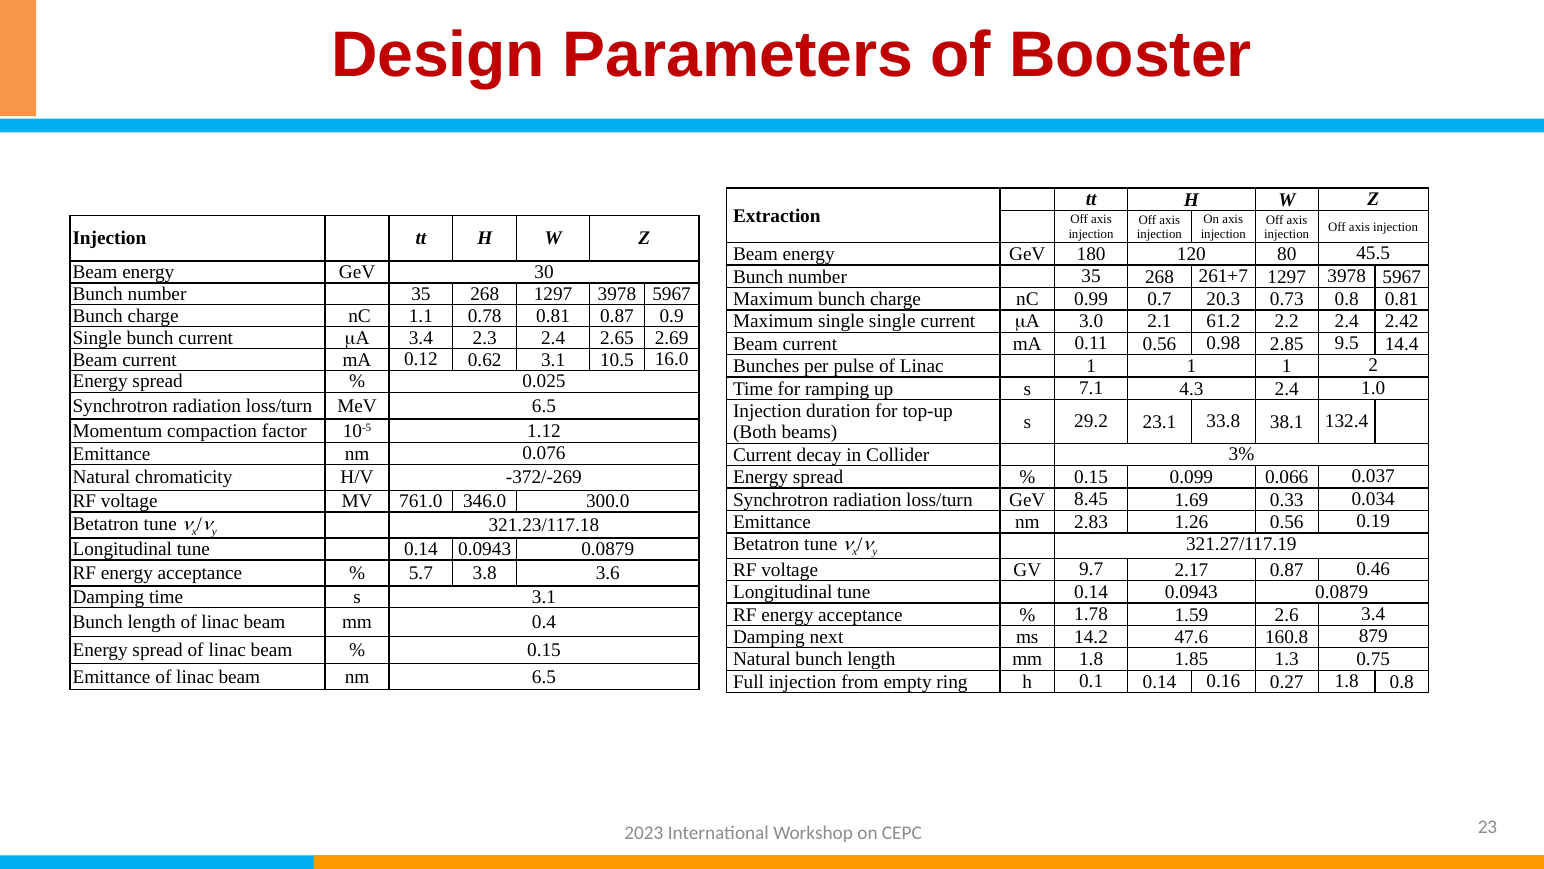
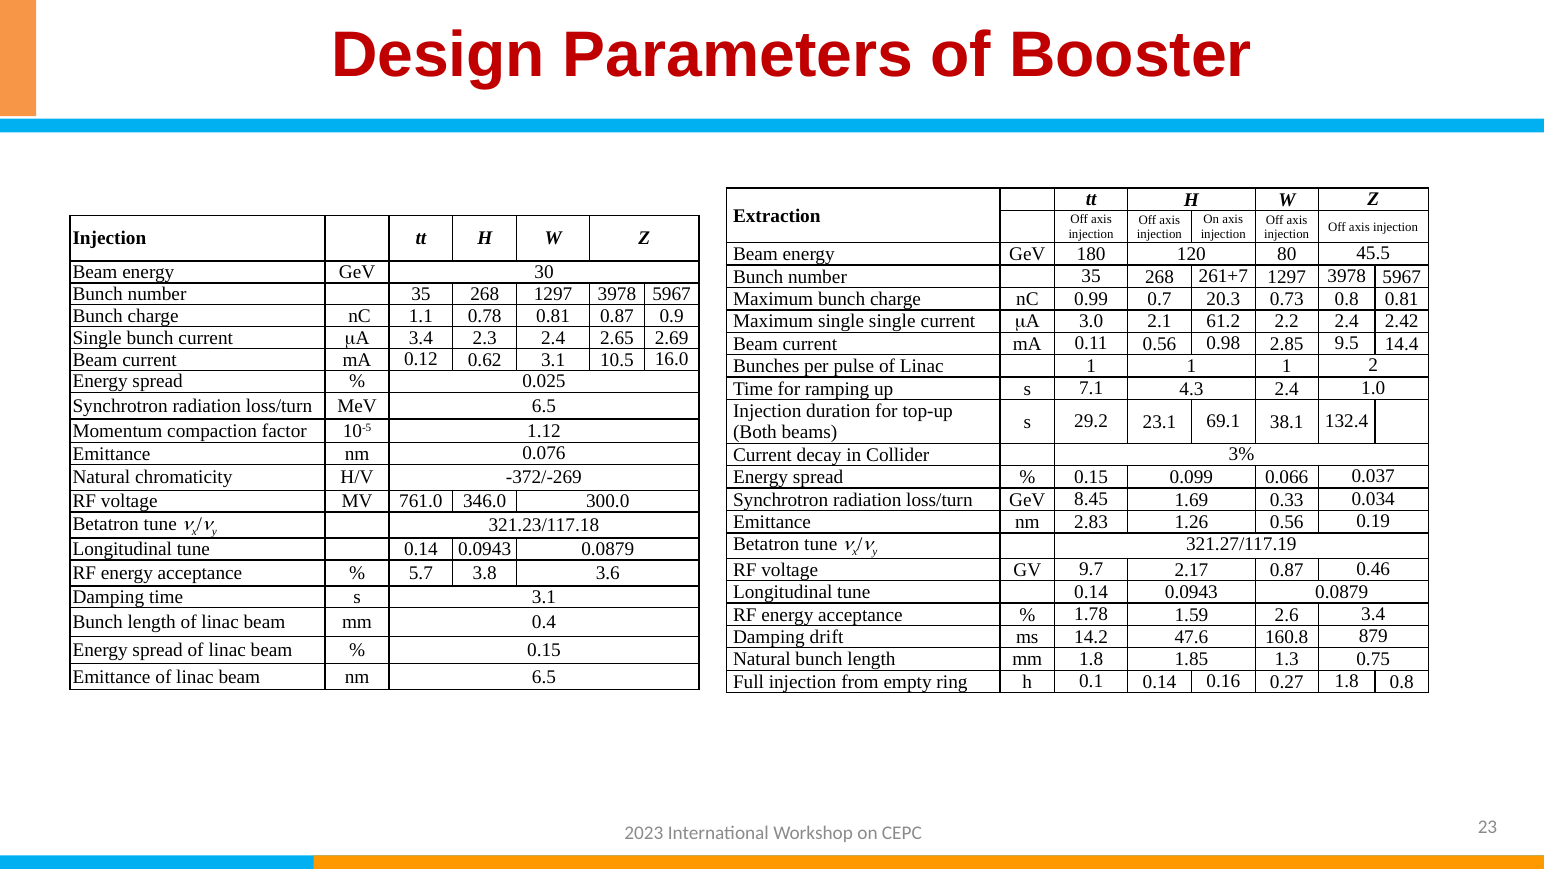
33.8: 33.8 -> 69.1 (1223, 421)
next: next -> drift (827, 637)
